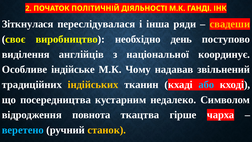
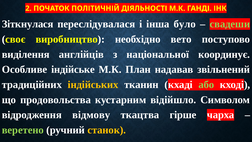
ряди: ряди -> було (185, 24)
свадеши colour: yellow -> light green (230, 24)
день: день -> вето (181, 39)
Чому: Чому -> План (138, 69)
або colour: light blue -> light green (206, 84)
посередництва: посередництва -> продовольства (56, 100)
недалеко: недалеко -> відійшло (173, 100)
повнота: повнота -> відмову (91, 115)
веретено colour: light blue -> light green (23, 130)
